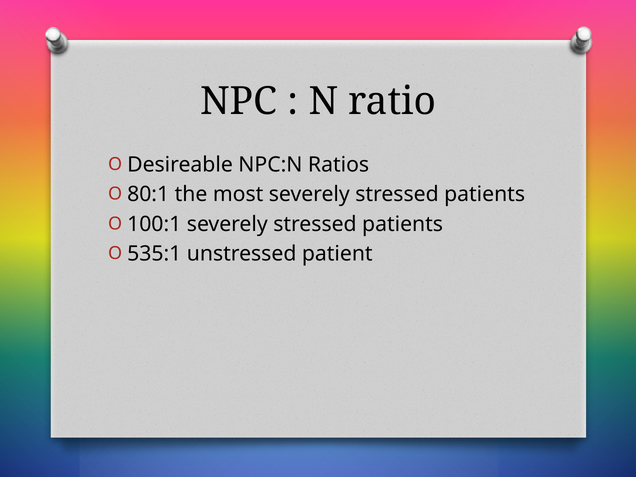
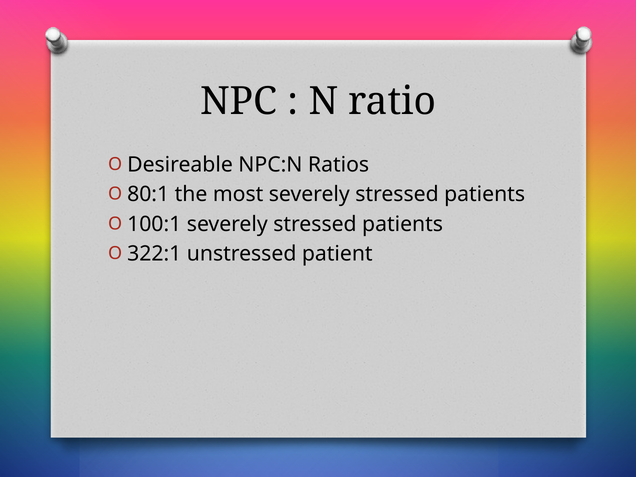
535:1: 535:1 -> 322:1 (154, 254)
